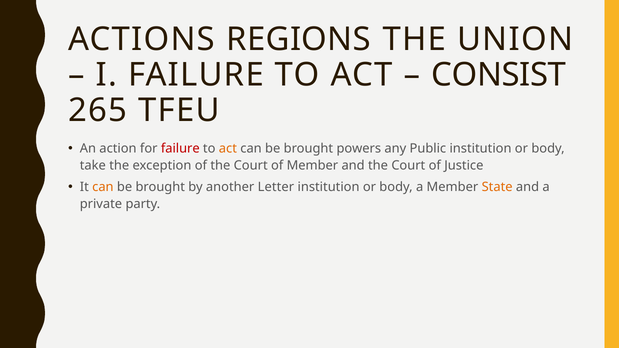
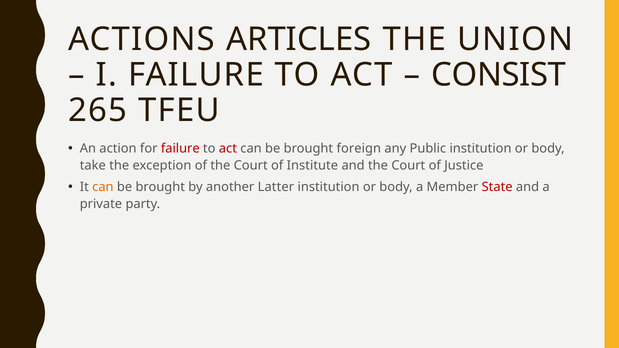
REGIONS: REGIONS -> ARTICLES (299, 39)
act colour: orange -> red (228, 149)
powers: powers -> foreign (359, 149)
of Member: Member -> Institute (312, 166)
Letter: Letter -> Latter (276, 187)
State colour: orange -> red (497, 187)
